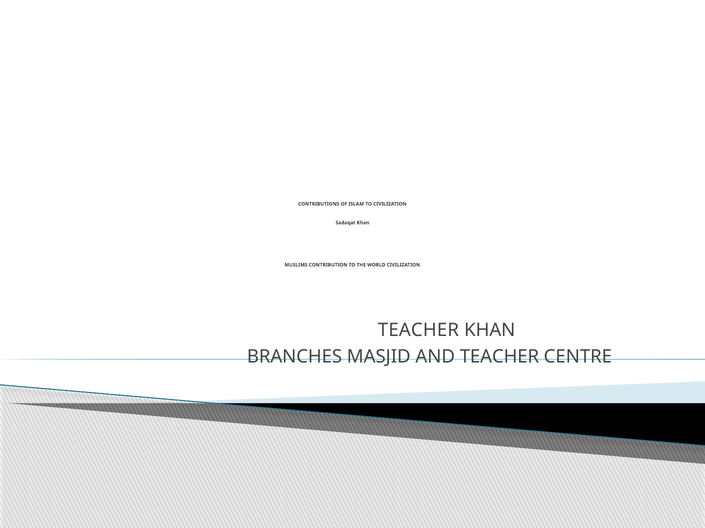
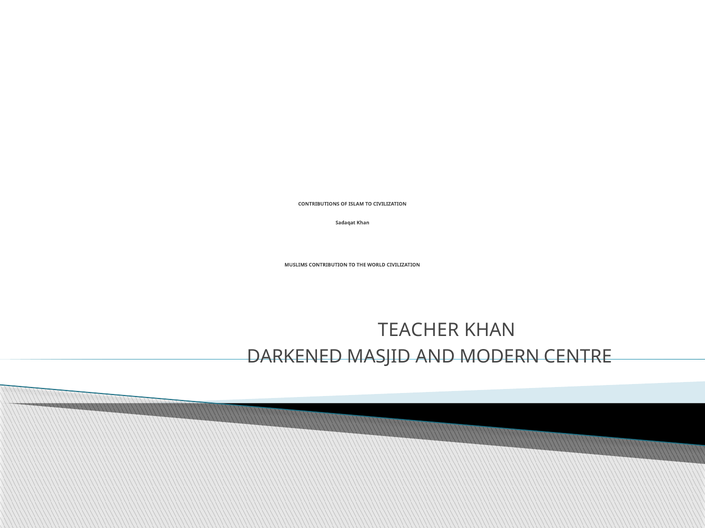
BRANCHES: BRANCHES -> DARKENED (295, 357)
AND TEACHER: TEACHER -> MODERN (499, 357)
